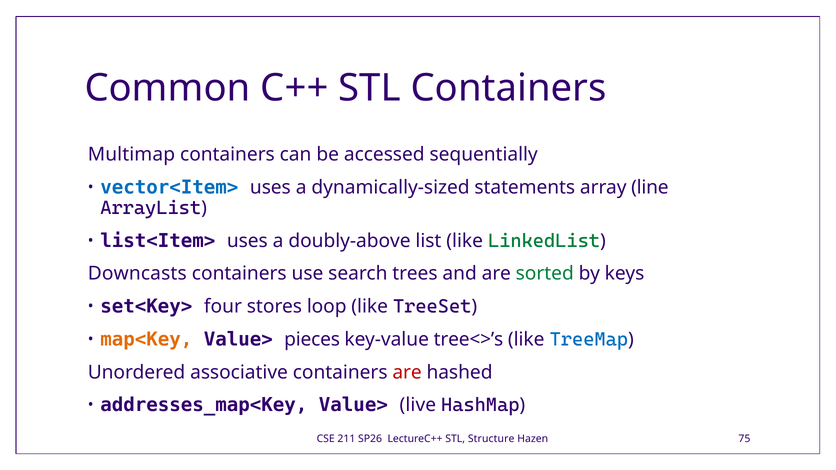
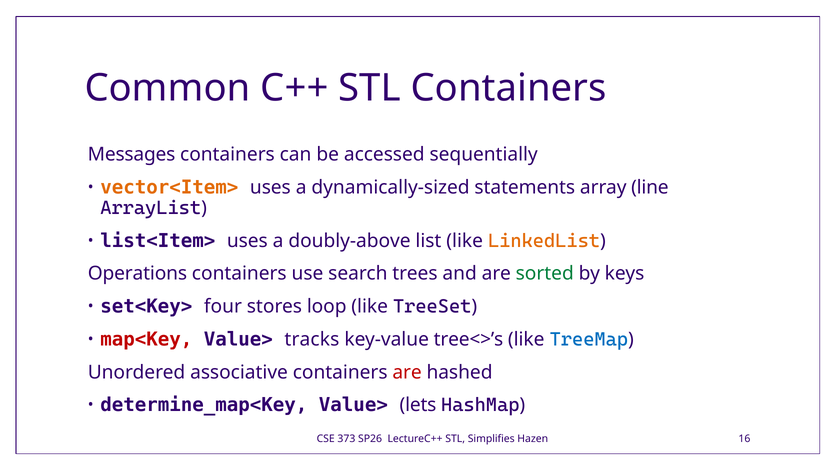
Multimap: Multimap -> Messages (132, 154)
vector<Item> colour: blue -> orange (169, 187)
LinkedList colour: green -> orange (544, 241)
Downcasts: Downcasts -> Operations (137, 274)
map<Key colour: orange -> red (146, 340)
pieces: pieces -> tracks (312, 340)
addresses_map<Key: addresses_map<Key -> determine_map<Key (204, 405)
live: live -> lets (418, 405)
211: 211 -> 373 (346, 439)
Structure: Structure -> Simplifies (491, 439)
75: 75 -> 16 (744, 439)
